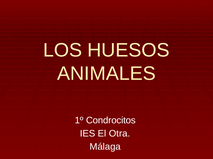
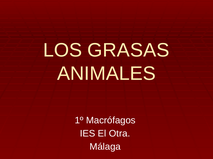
HUESOS: HUESOS -> GRASAS (128, 50)
Condrocitos: Condrocitos -> Macrófagos (111, 121)
